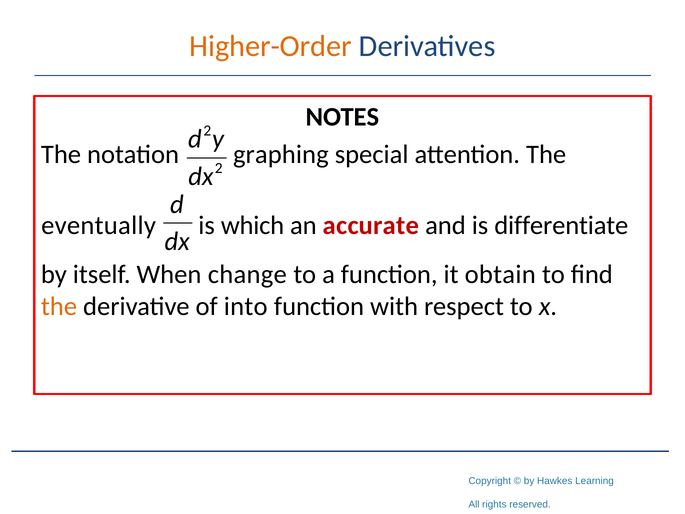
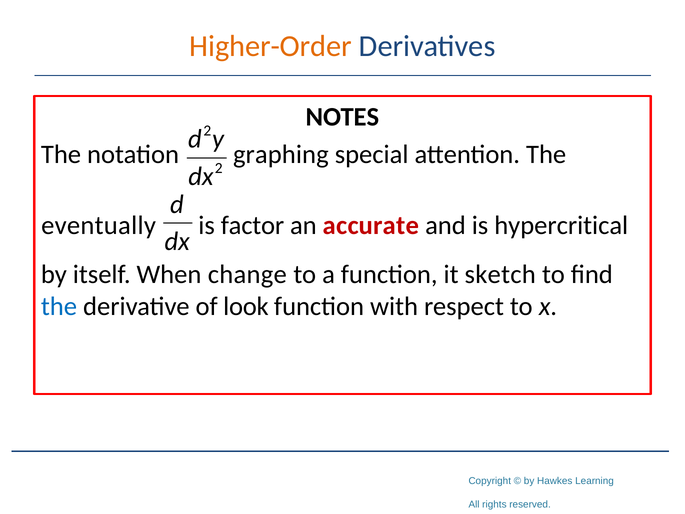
which: which -> factor (253, 225)
differentiate: differentiate -> hypercritical (561, 225)
obtain: obtain -> sketch (500, 274)
the colour: orange -> blue (59, 306)
into: into -> look (246, 306)
